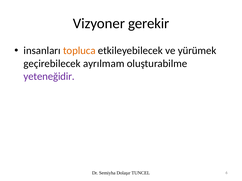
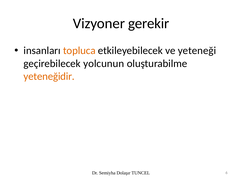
yürümek: yürümek -> yeteneği (197, 51)
ayrılmam: ayrılmam -> yolcunun (104, 64)
yeteneğidir colour: purple -> orange (49, 77)
